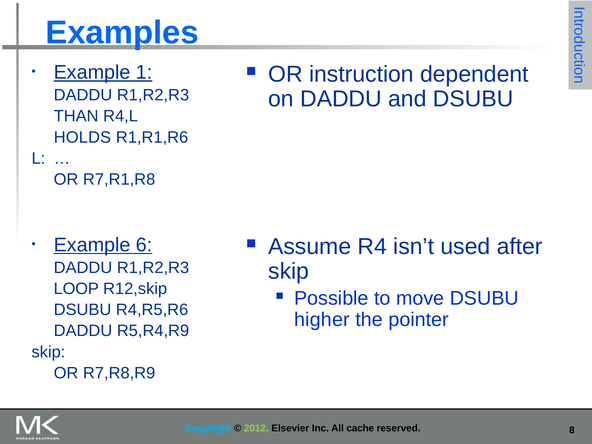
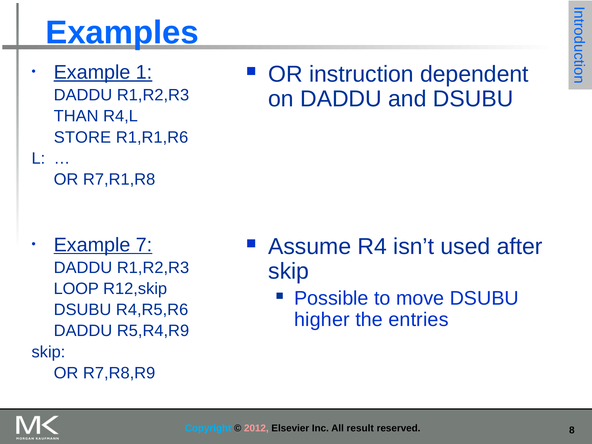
HOLDS: HOLDS -> STORE (82, 137)
6: 6 -> 7 (144, 245)
pointer: pointer -> entries (418, 320)
2012 colour: light green -> pink (256, 428)
cache: cache -> result (360, 428)
